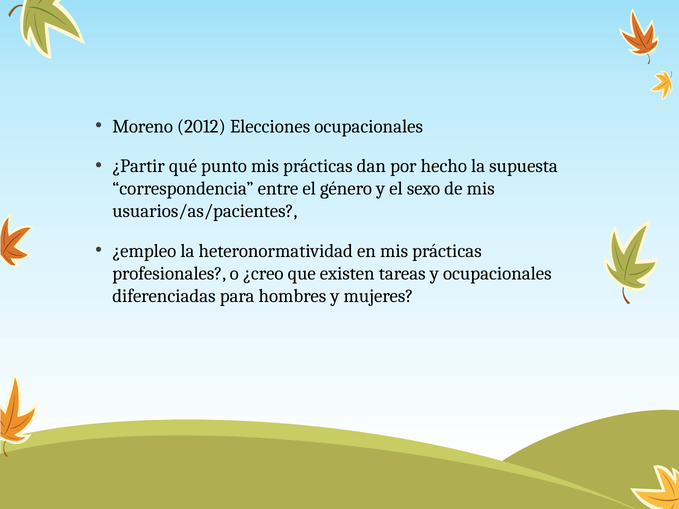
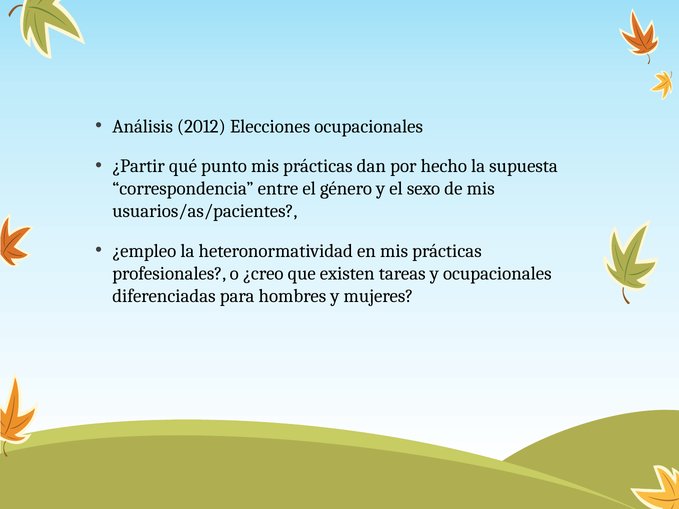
Moreno: Moreno -> Análisis (143, 126)
